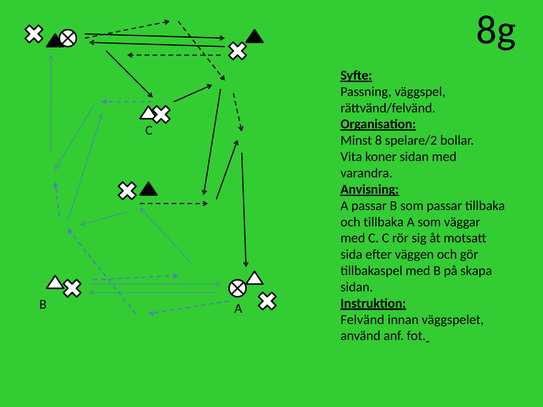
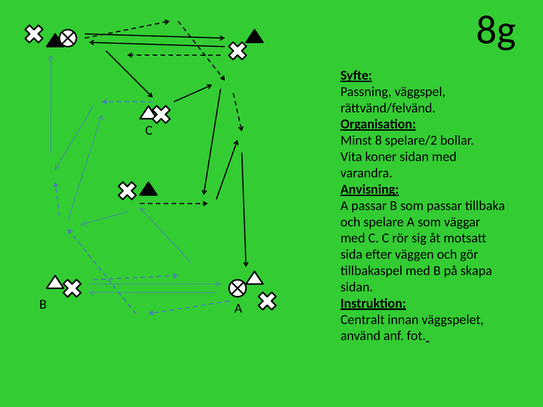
och tillbaka: tillbaka -> spelare (384, 222)
Felvänd: Felvänd -> Centralt (363, 320)
